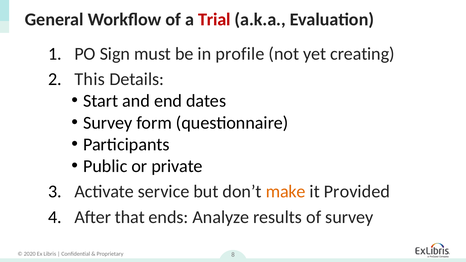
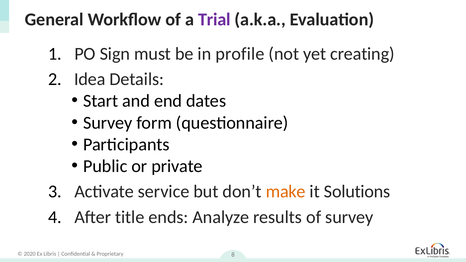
Trial colour: red -> purple (214, 20)
This: This -> Idea (90, 79)
Provided: Provided -> Solutions (357, 192)
that: that -> title (130, 217)
